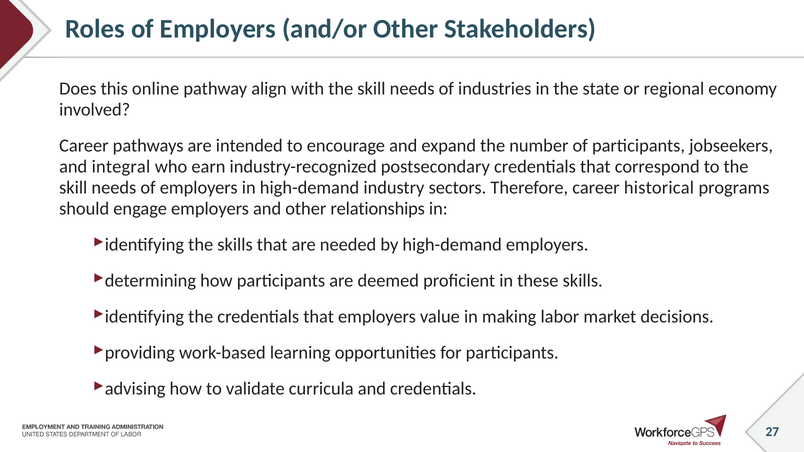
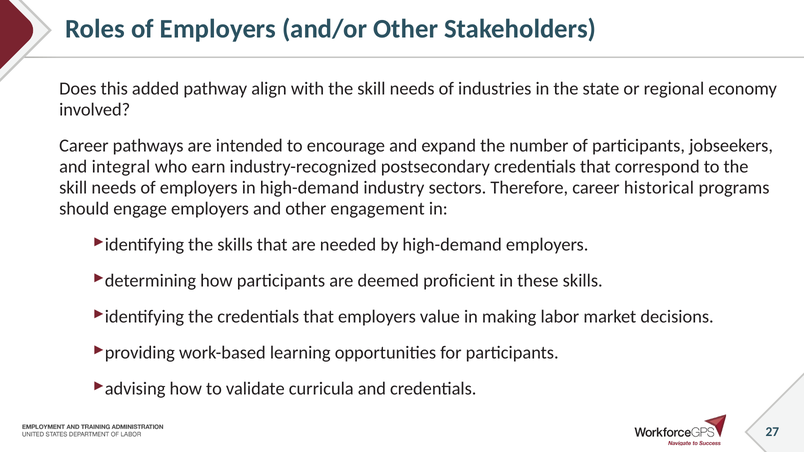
online: online -> added (156, 89)
relationships: relationships -> engagement (378, 209)
